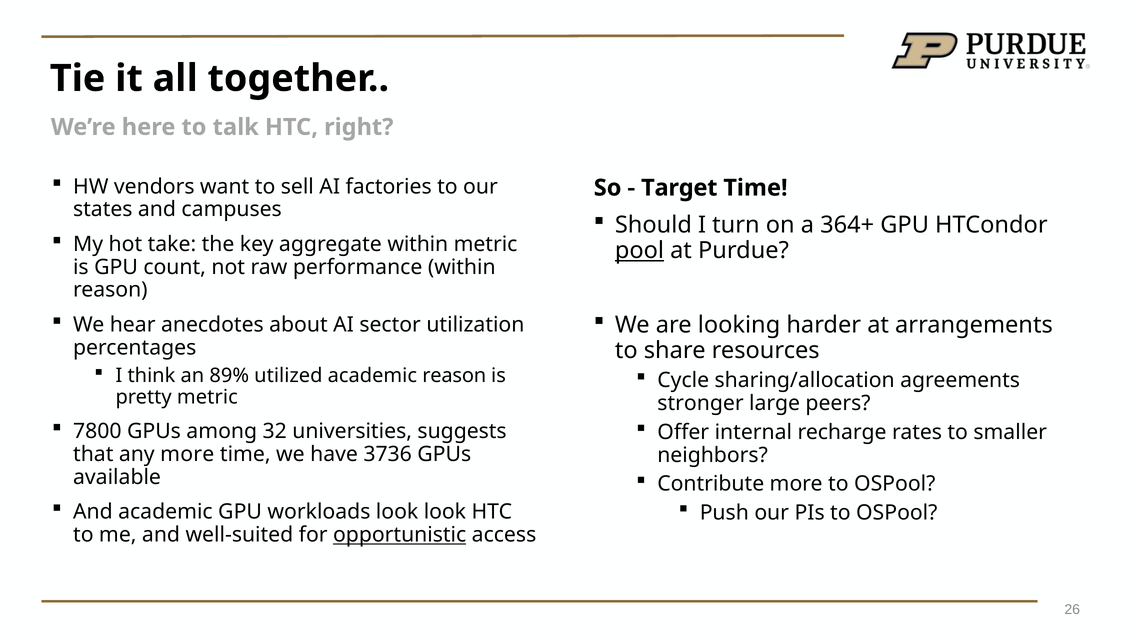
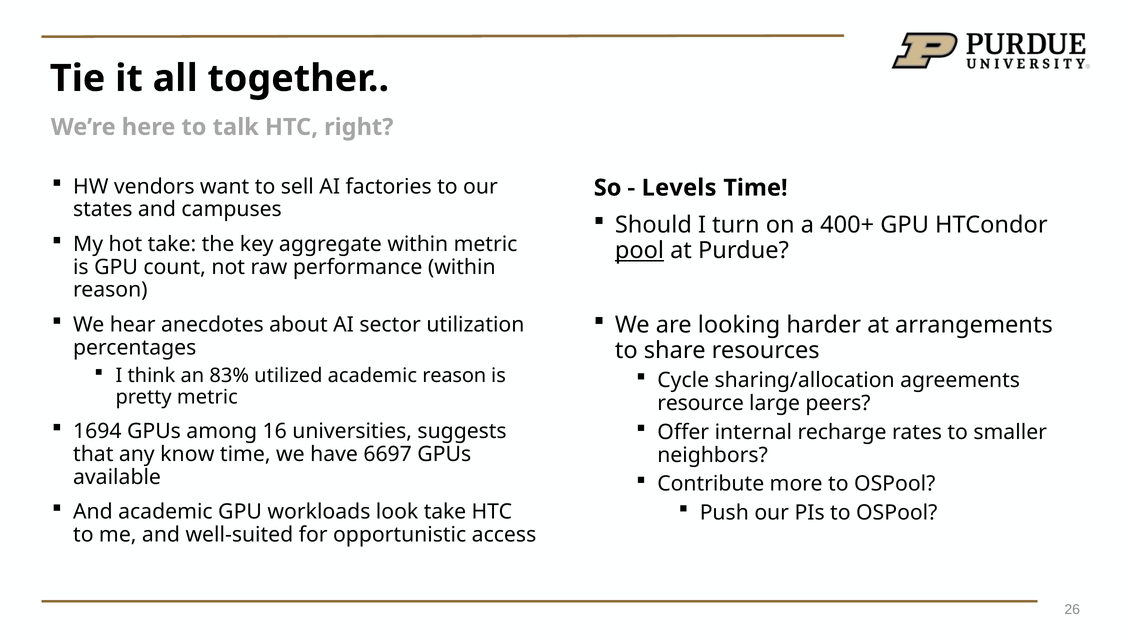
Target: Target -> Levels (679, 188)
364+: 364+ -> 400+ (847, 225)
89%: 89% -> 83% (229, 376)
stronger: stronger -> resource (701, 403)
7800: 7800 -> 1694 (97, 432)
32: 32 -> 16 (275, 432)
any more: more -> know (187, 454)
3736: 3736 -> 6697 (388, 454)
look look: look -> take (445, 512)
opportunistic underline: present -> none (400, 535)
